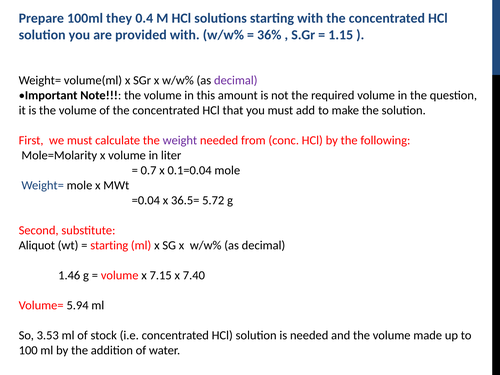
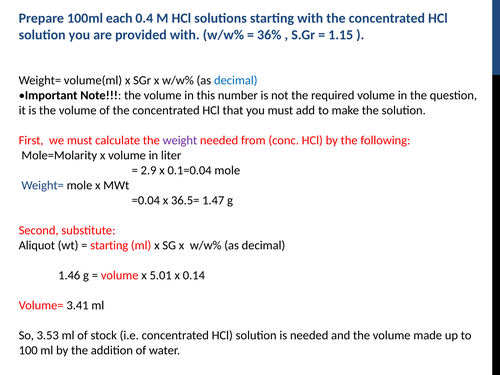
they: they -> each (119, 18)
decimal colour: purple -> blue (236, 81)
amount: amount -> number (238, 96)
0.7: 0.7 -> 2.9 (149, 171)
5.72: 5.72 -> 1.47 (213, 201)
7.15: 7.15 -> 5.01 (161, 276)
7.40: 7.40 -> 0.14 (194, 276)
5.94: 5.94 -> 3.41 (78, 306)
